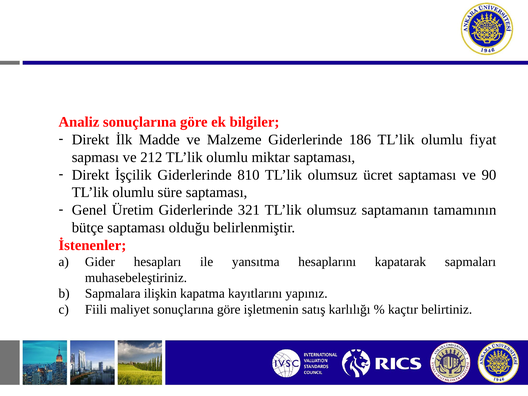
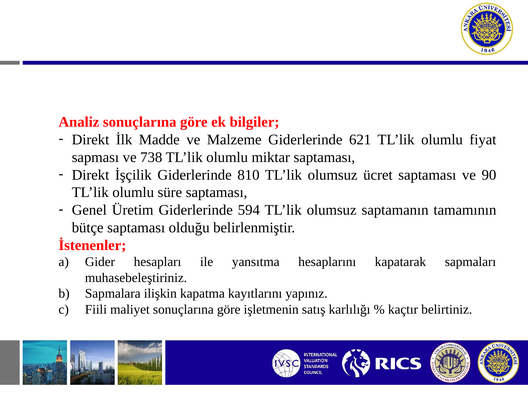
186: 186 -> 621 (360, 140)
212: 212 -> 738 (151, 157)
321: 321 -> 594 (249, 210)
